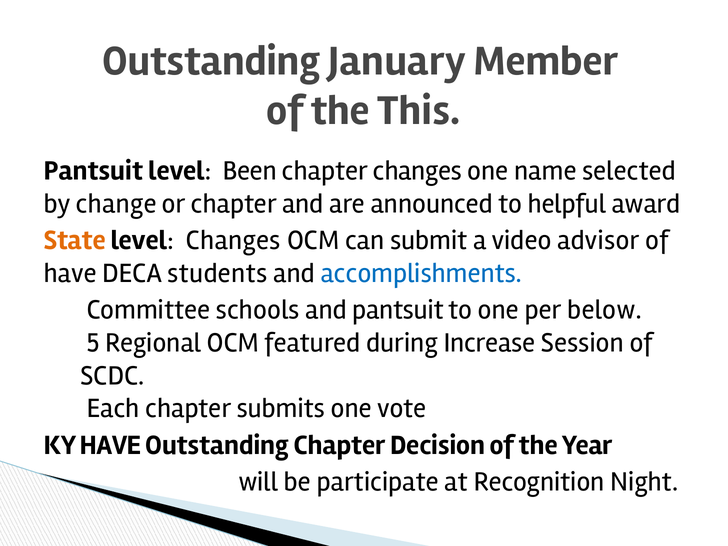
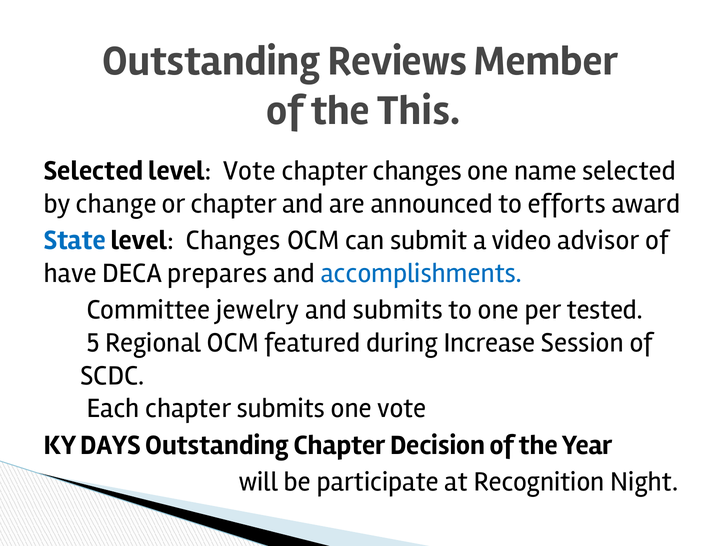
January: January -> Reviews (397, 61)
Pantsuit: Pantsuit -> Selected (94, 171)
level Been: Been -> Vote (249, 171)
helpful: helpful -> efforts (567, 204)
State colour: orange -> blue (75, 240)
students: students -> prepares (217, 273)
schools: schools -> jewelry (258, 310)
and pantsuit: pantsuit -> submits (398, 310)
below: below -> tested (605, 310)
KY HAVE: HAVE -> DAYS (111, 445)
